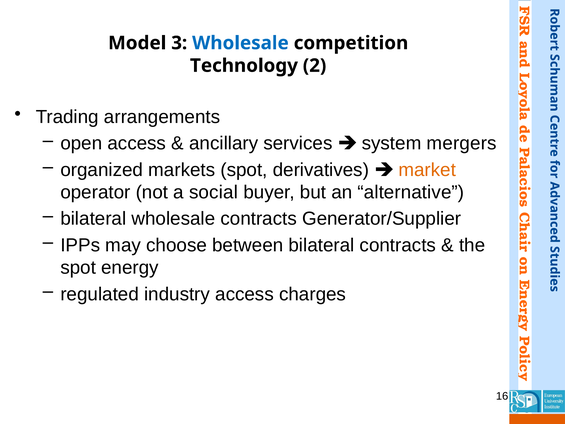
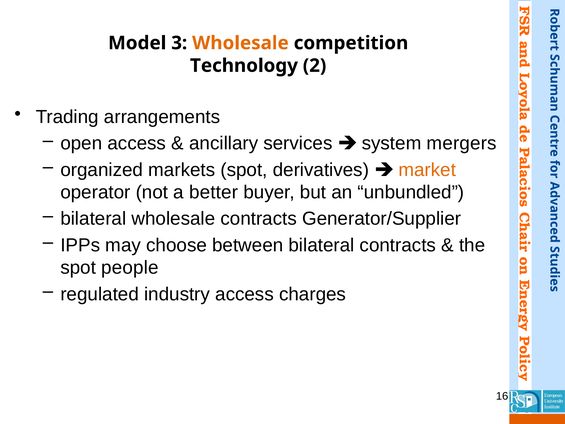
Wholesale colour: blue -> orange (240, 43)
social: social -> better (214, 192)
alternative: alternative -> unbundled (411, 192)
energy: energy -> people (130, 268)
